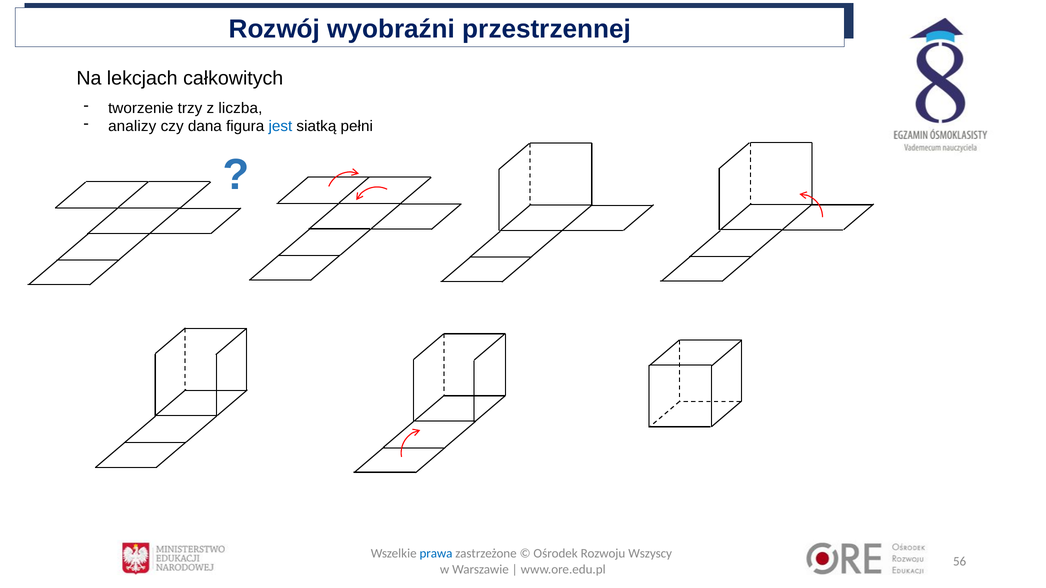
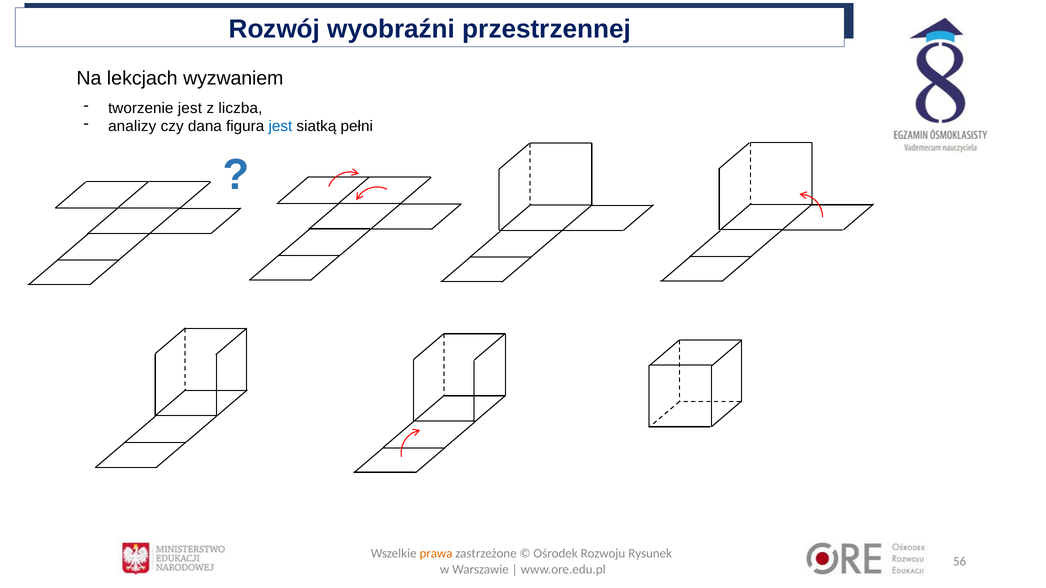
całkowitych: całkowitych -> wyzwaniem (233, 78)
tworzenie trzy: trzy -> jest (190, 108)
prawa colour: blue -> orange (436, 554)
Wszyscy: Wszyscy -> Rysunek (650, 554)
